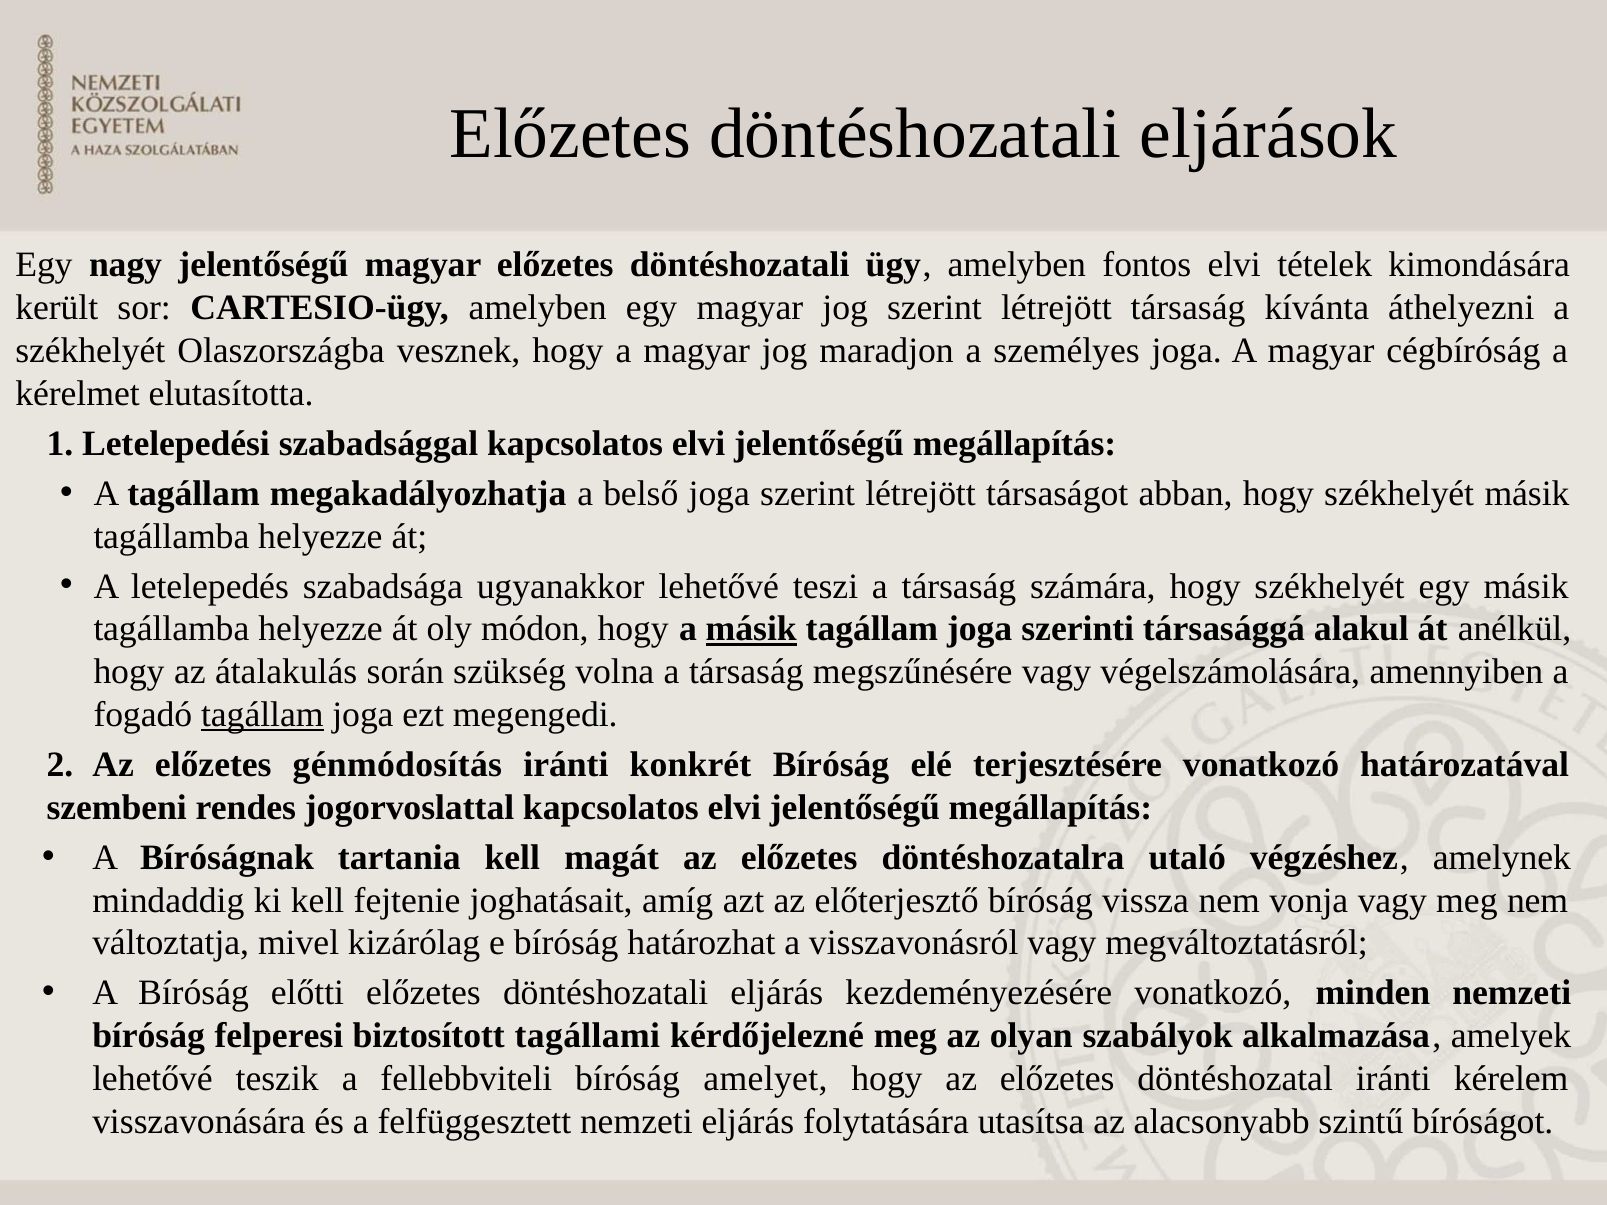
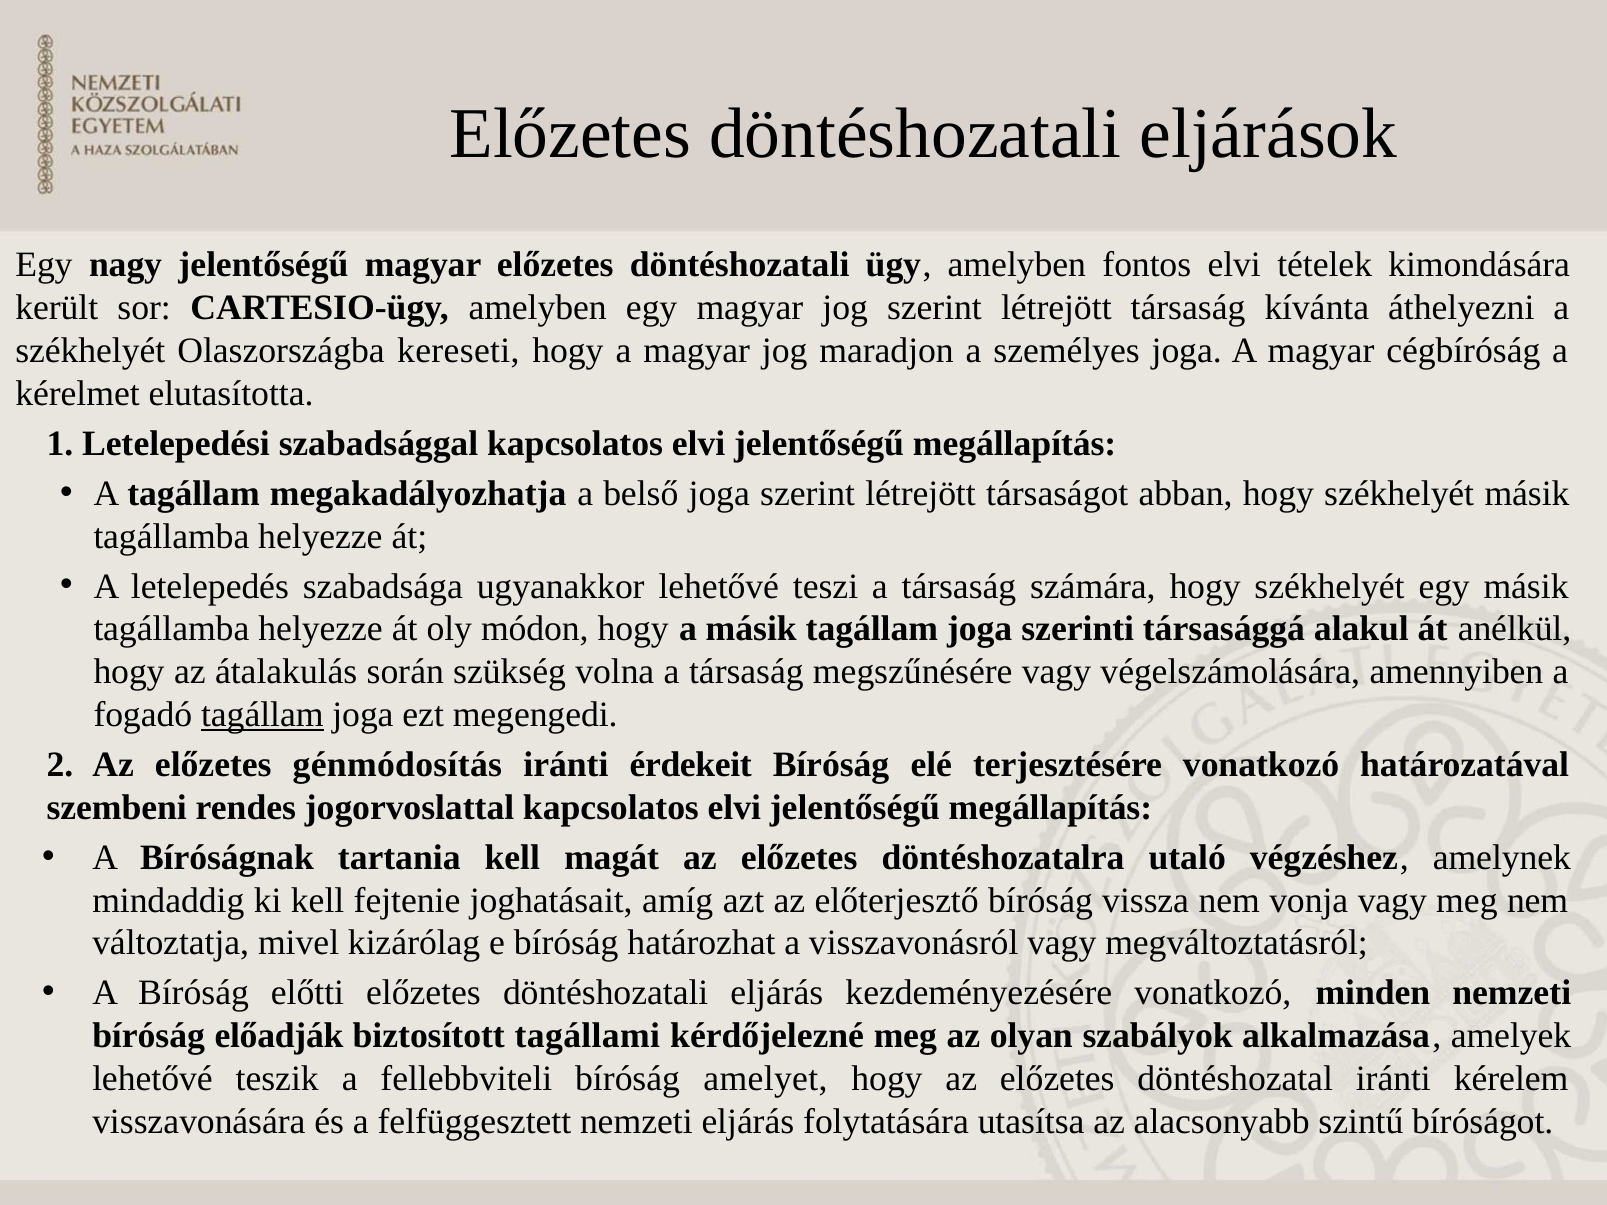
vesznek: vesznek -> kereseti (458, 351)
másik underline: present -> none (751, 629)
konkrét: konkrét -> érdekeit (691, 765)
felperesi: felperesi -> előadják (279, 1036)
